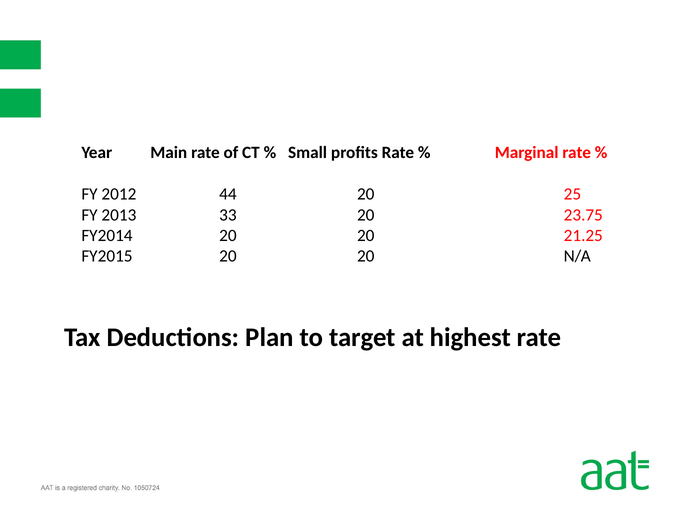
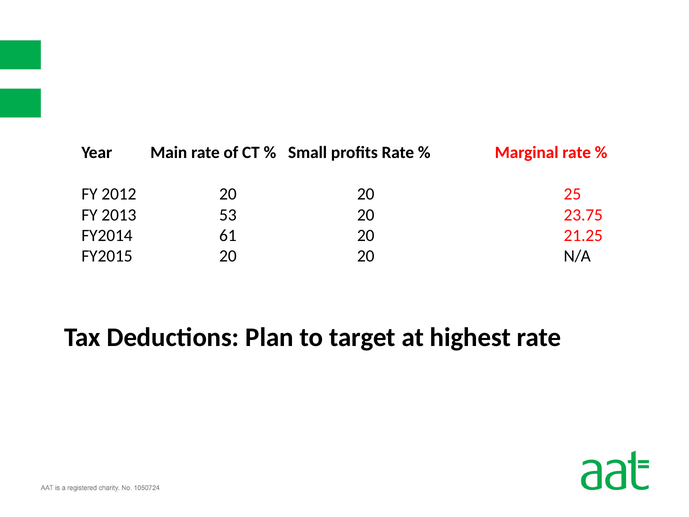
2012 44: 44 -> 20 (228, 194)
33: 33 -> 53 (228, 215)
FY2014 20: 20 -> 61 (228, 235)
